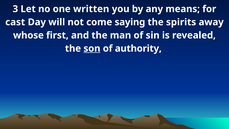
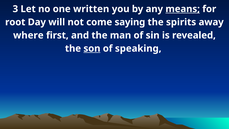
means underline: none -> present (183, 9)
cast: cast -> root (15, 22)
whose: whose -> where (28, 35)
authority: authority -> speaking (138, 48)
